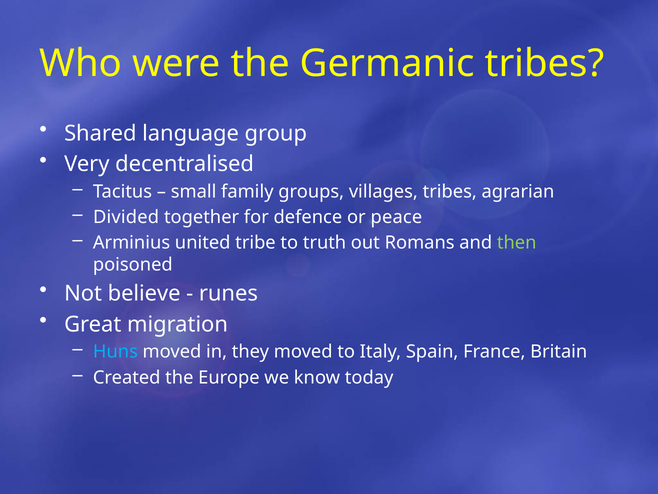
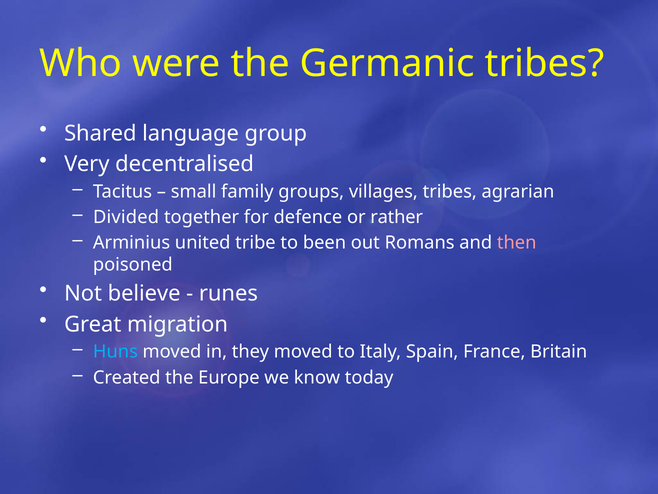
peace: peace -> rather (397, 217)
truth: truth -> been (325, 243)
then colour: light green -> pink (517, 243)
